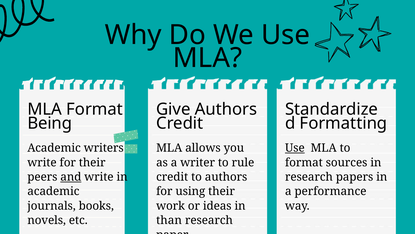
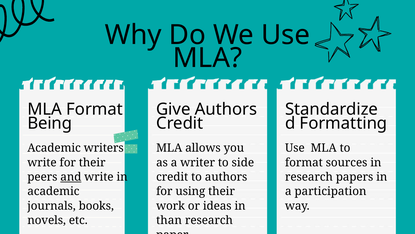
Use underline: present -> none (295, 148)
rule: rule -> side (243, 162)
performance: performance -> participation (330, 191)
